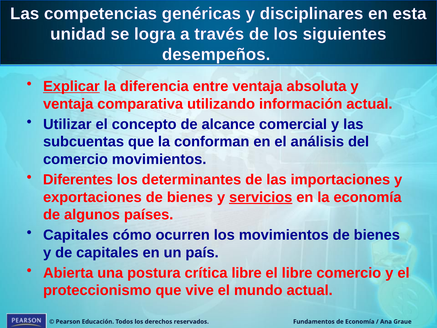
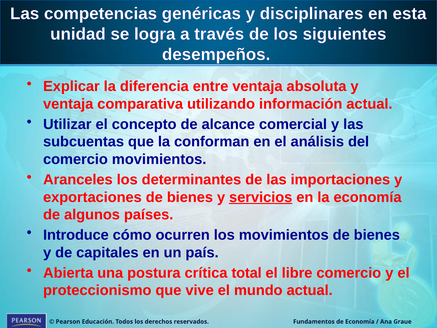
Explicar underline: present -> none (71, 86)
Diferentes: Diferentes -> Aranceles (78, 180)
Capitales: Capitales -> Introduce (76, 235)
crítica libre: libre -> total (247, 273)
